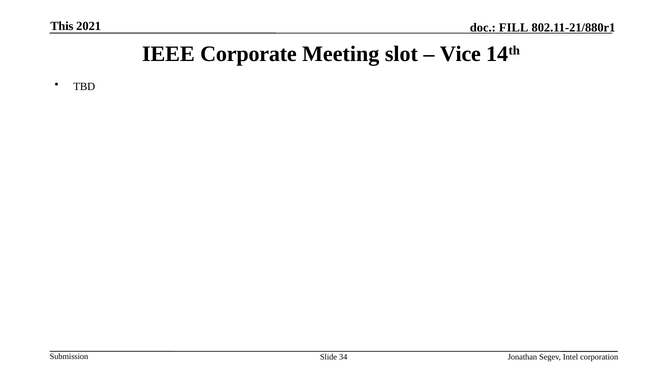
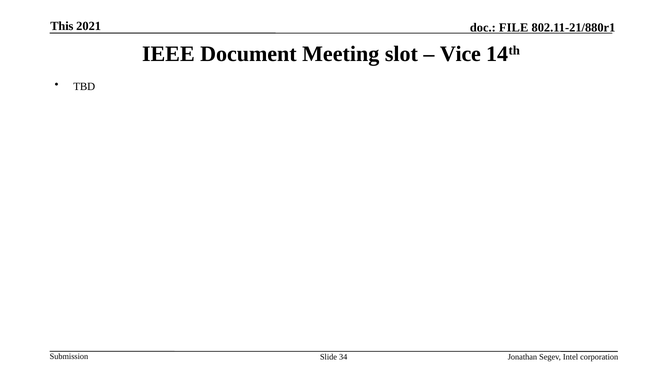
FILL: FILL -> FILE (514, 28)
Corporate: Corporate -> Document (248, 54)
